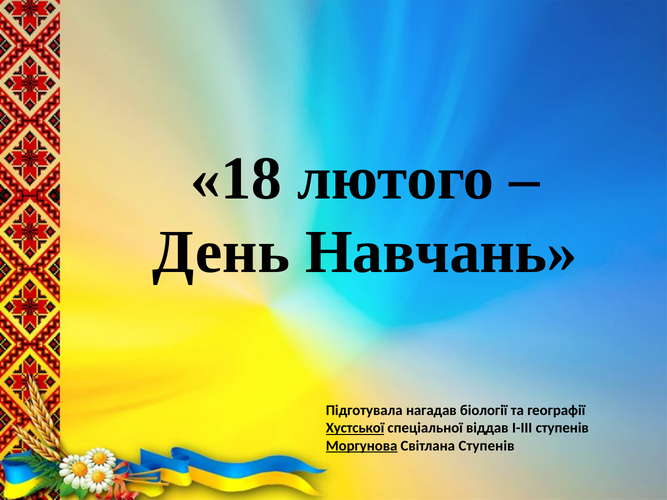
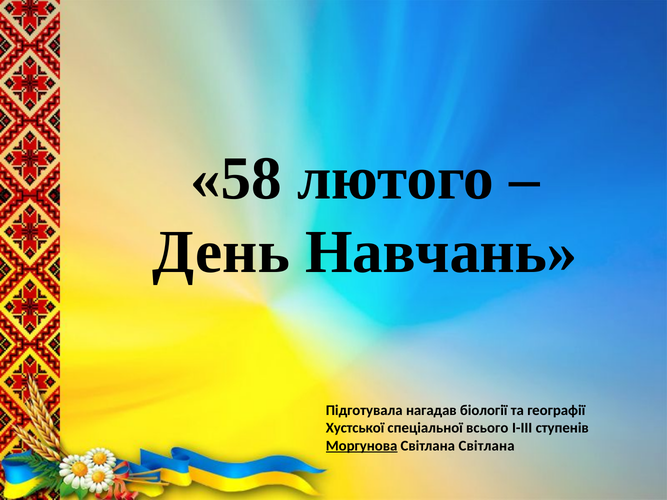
18: 18 -> 58 (236, 179)
Хустської underline: present -> none (355, 428)
віддав: віддав -> всього (487, 428)
Світлана Ступенів: Ступенів -> Світлана (487, 446)
